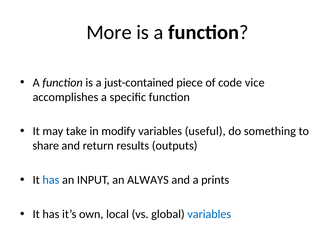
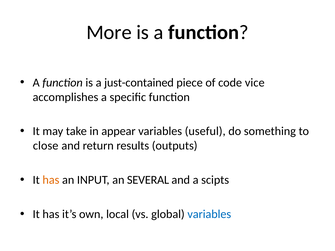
modify: modify -> appear (118, 131)
share: share -> close (46, 146)
has colour: blue -> orange (51, 180)
ALWAYS: ALWAYS -> SEVERAL (148, 180)
prints: prints -> scipts (215, 180)
